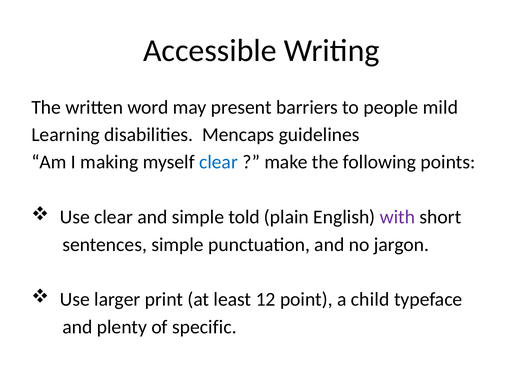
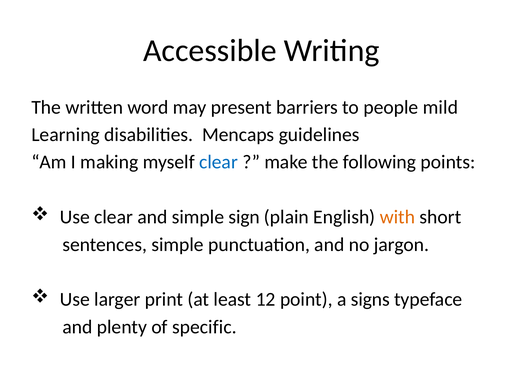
told: told -> sign (244, 217)
with colour: purple -> orange (397, 217)
child: child -> signs (370, 300)
